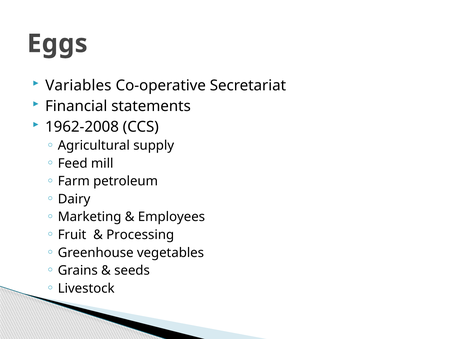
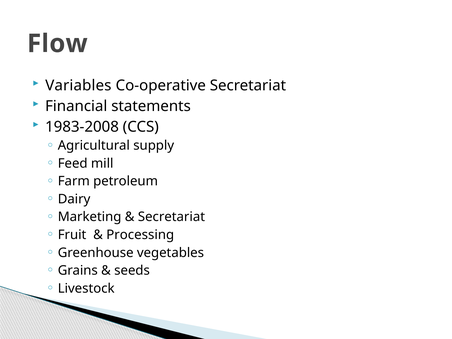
Eggs: Eggs -> Flow (57, 44)
1962-2008: 1962-2008 -> 1983-2008 (82, 127)
Employees: Employees -> Secretariat (171, 217)
